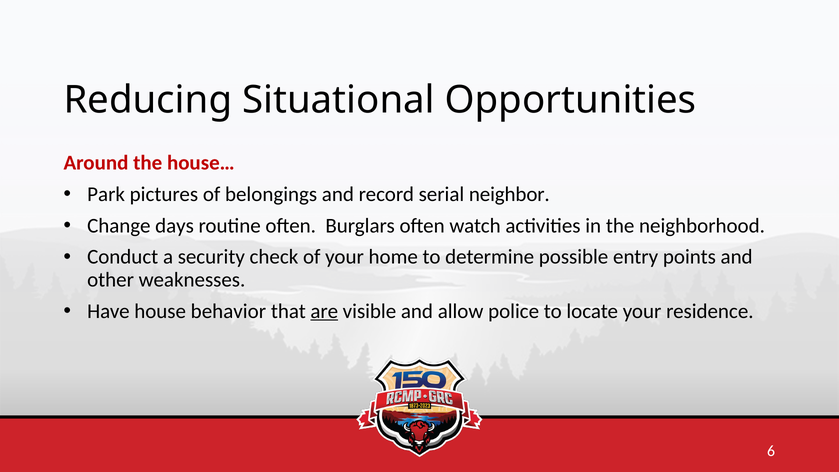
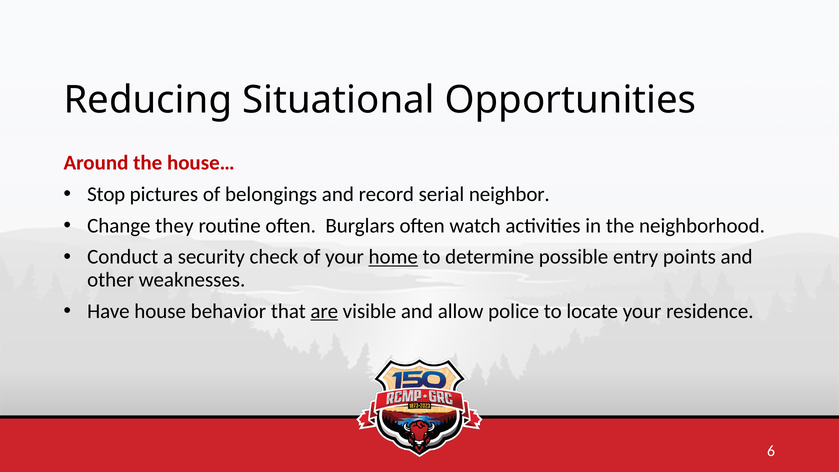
Park: Park -> Stop (106, 194)
days: days -> they (174, 226)
home underline: none -> present (393, 257)
